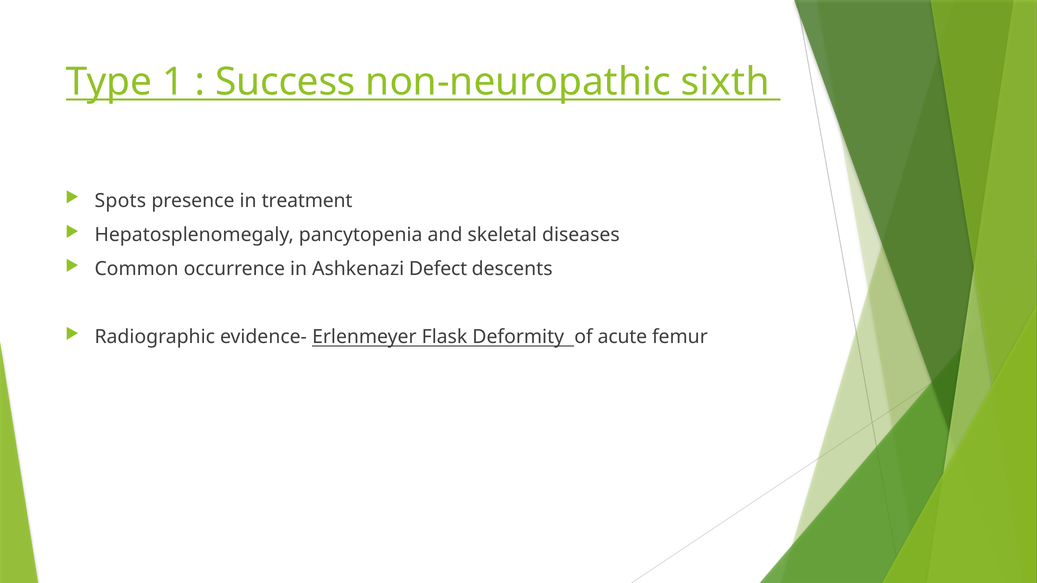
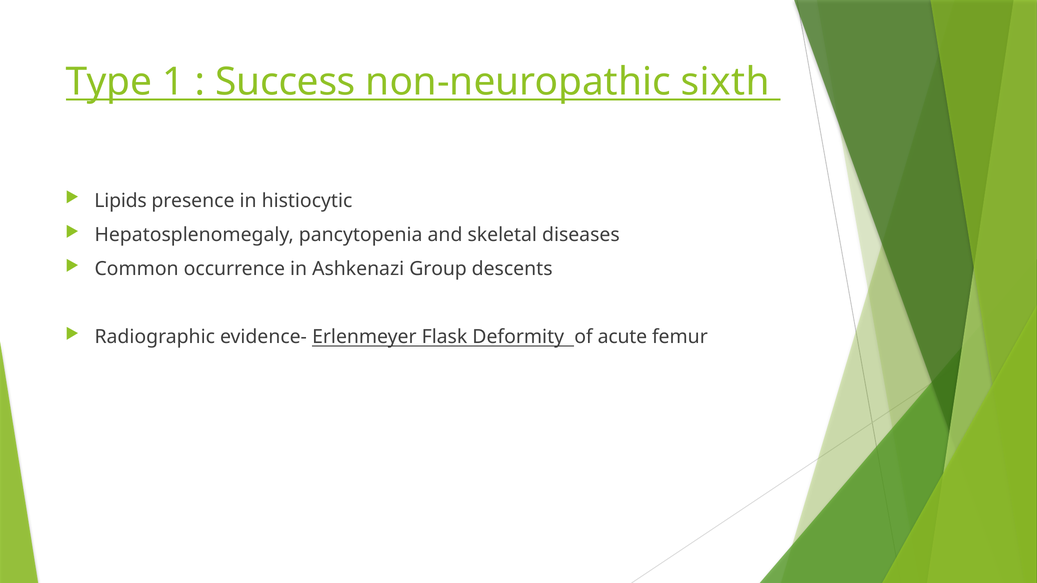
Spots: Spots -> Lipids (121, 201)
treatment: treatment -> histiocytic (307, 201)
Defect: Defect -> Group (438, 269)
